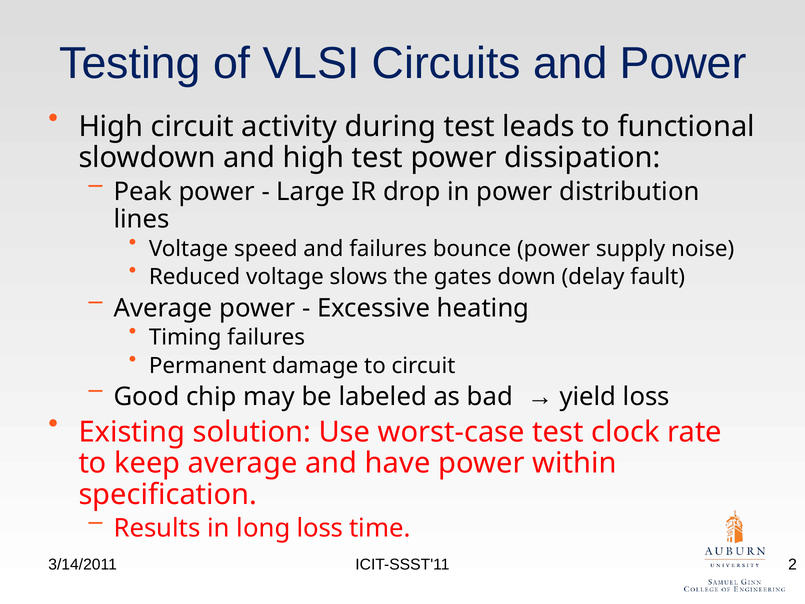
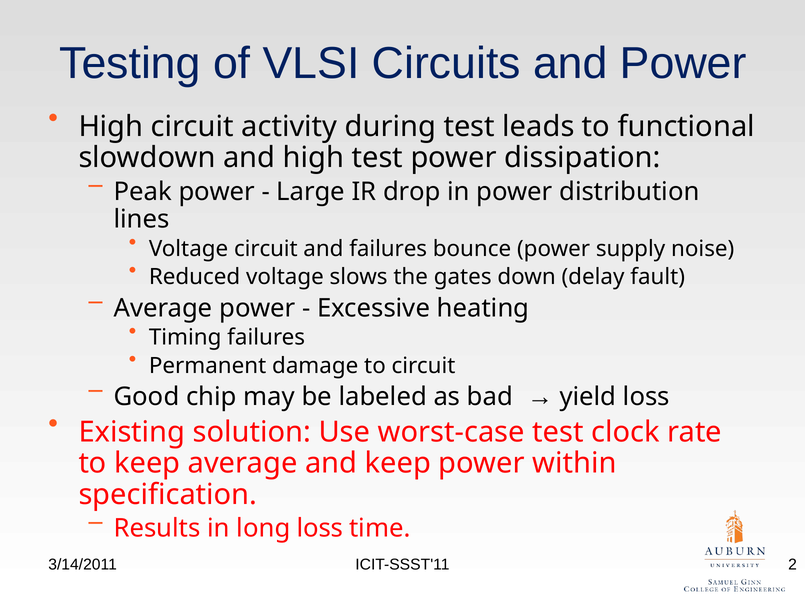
Voltage speed: speed -> circuit (266, 249)
and have: have -> keep (398, 463)
